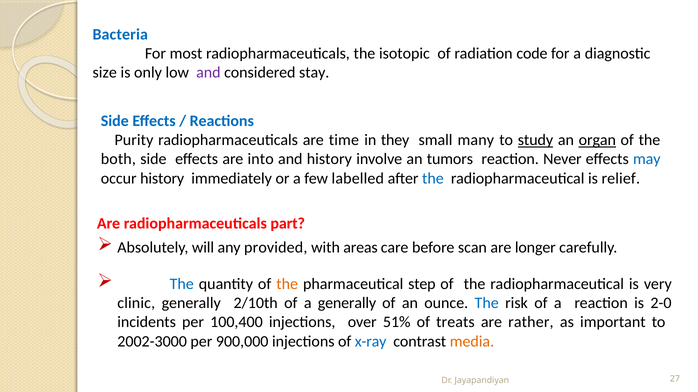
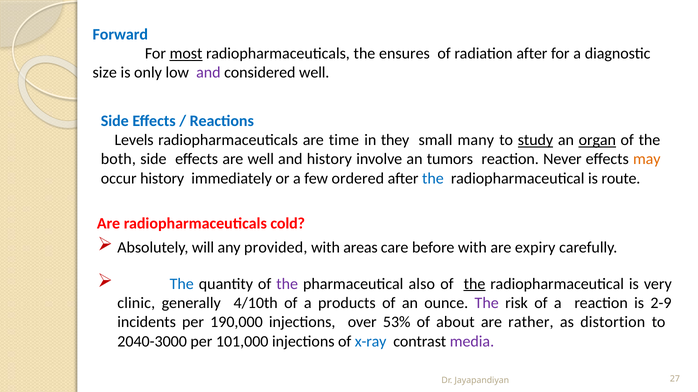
Bacteria: Bacteria -> Forward (120, 34)
most underline: none -> present (186, 54)
isotopic: isotopic -> ensures (404, 54)
radiation code: code -> after (532, 54)
considered stay: stay -> well (314, 73)
Purity: Purity -> Levels (134, 140)
are into: into -> well (261, 159)
may colour: blue -> orange (647, 159)
labelled: labelled -> ordered (358, 179)
relief: relief -> route (621, 179)
part: part -> cold (288, 224)
before scan: scan -> with (472, 248)
longer: longer -> expiry (535, 248)
the colour: orange -> purple (287, 284)
step: step -> also (422, 284)
the underline: none -> present (475, 284)
2/10th: 2/10th -> 4/10th (256, 303)
a generally: generally -> products (347, 303)
The colour: blue -> purple (487, 303)
2-0: 2-0 -> 2-9 (661, 303)
100,400: 100,400 -> 190,000 (236, 323)
51%: 51% -> 53% (397, 323)
treats: treats -> about (455, 323)
important: important -> distortion (613, 323)
2002-3000: 2002-3000 -> 2040-3000 (152, 342)
900,000: 900,000 -> 101,000 (242, 342)
media colour: orange -> purple (472, 342)
